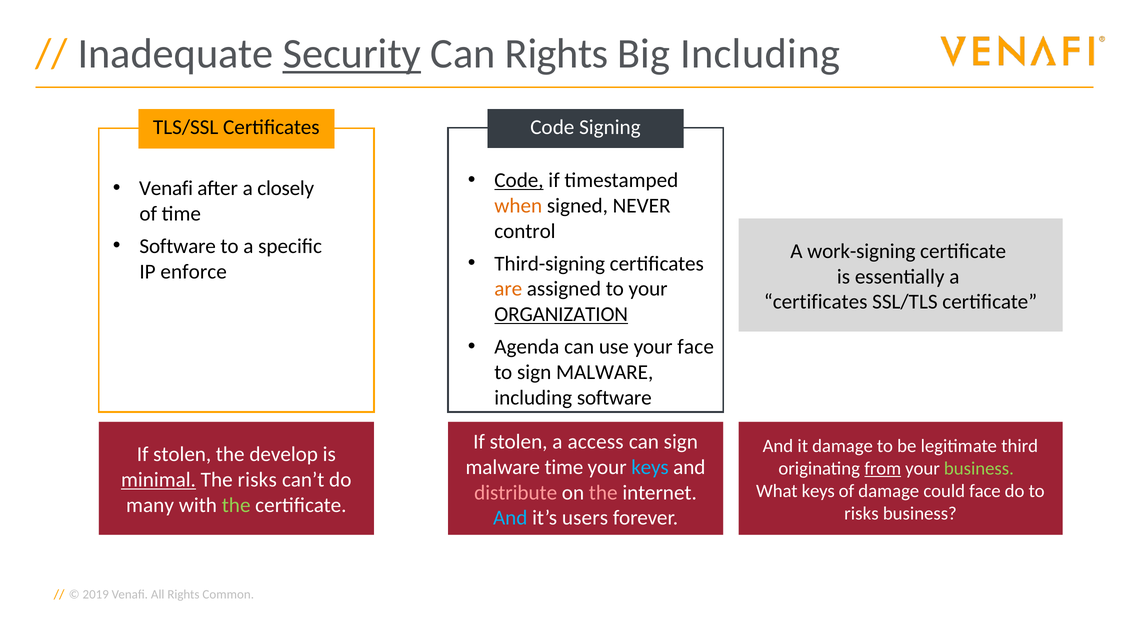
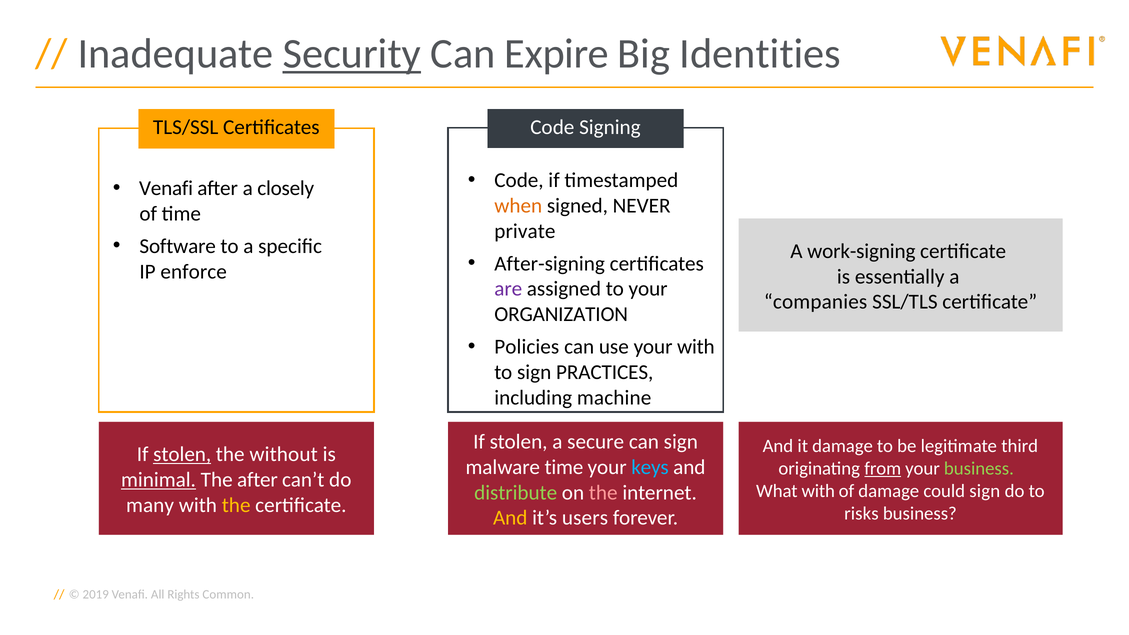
Can Rights: Rights -> Expire (557, 54)
Big Including: Including -> Identities (760, 54)
Code underline: present -> none (519, 180)
control: control -> private (525, 231)
Third-signing: Third-signing -> After-signing (550, 264)
are colour: orange -> purple (508, 289)
certificates: certificates -> companies (816, 302)
ORGANIZATION underline: present -> none (561, 314)
Agenda: Agenda -> Policies (527, 347)
your face: face -> with (696, 347)
to sign MALWARE: MALWARE -> PRACTICES (605, 372)
including software: software -> machine (614, 398)
access: access -> secure (596, 442)
stolen underline: none -> present (182, 454)
develop: develop -> without (284, 454)
The risks: risks -> after (257, 480)
What keys: keys -> with (818, 491)
could face: face -> sign (985, 491)
distribute colour: pink -> light green (516, 493)
the colour: light green -> yellow (236, 505)
And colour: light blue -> yellow (510, 518)
